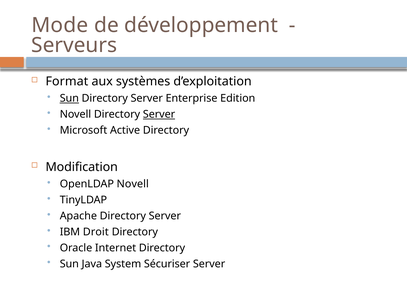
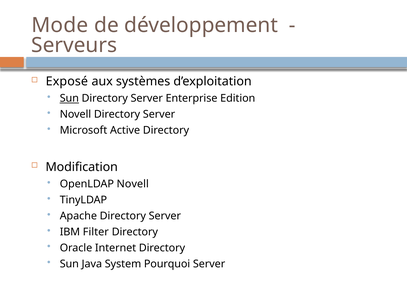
Format: Format -> Exposé (67, 82)
Server underline: present -> none (159, 114)
Droit: Droit -> Filter (96, 232)
Sécuriser: Sécuriser -> Pourquoi (167, 264)
